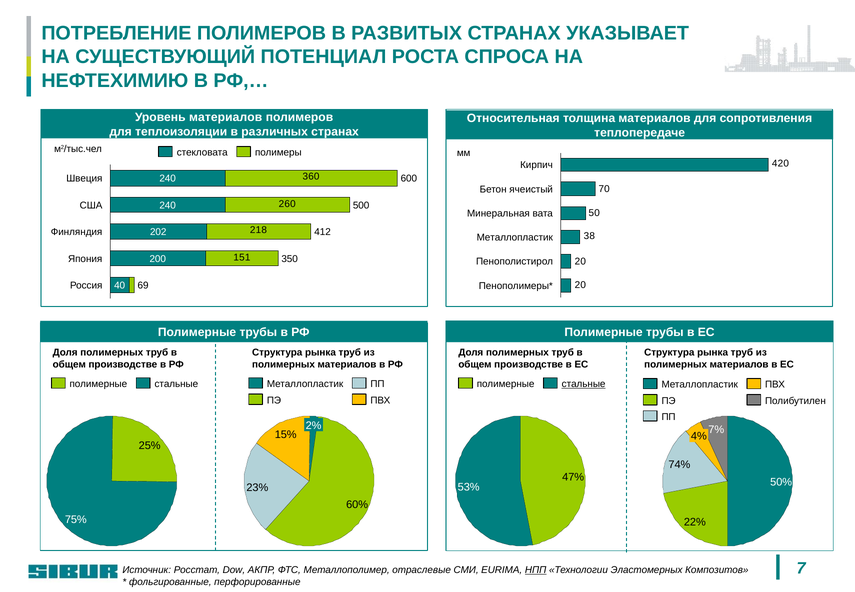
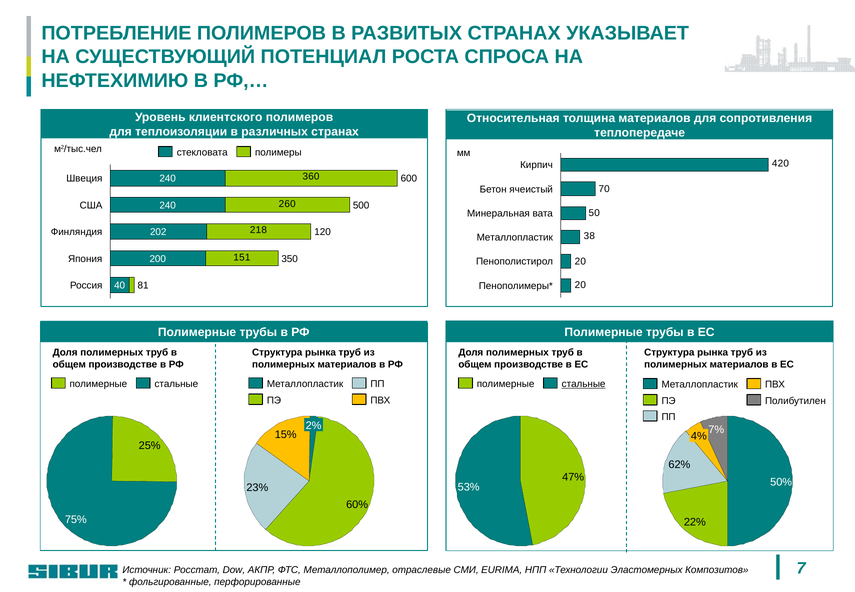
Уровень материалов: материалов -> клиентского (226, 117)
412: 412 -> 120 (323, 232)
69: 69 -> 81 (143, 286)
74%: 74% -> 62% (679, 465)
НПП underline: present -> none (536, 570)
